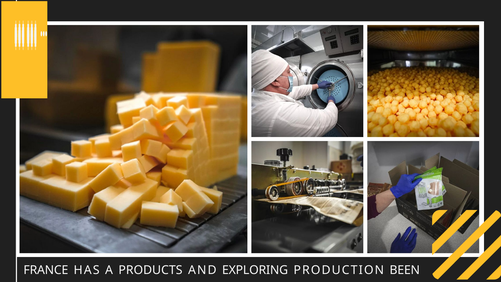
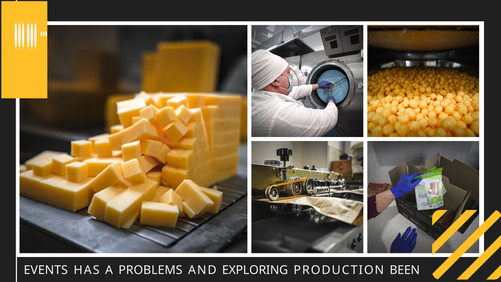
FRANCE: FRANCE -> EVENTS (46, 270)
PRODUCTS: PRODUCTS -> PROBLEMS (150, 270)
